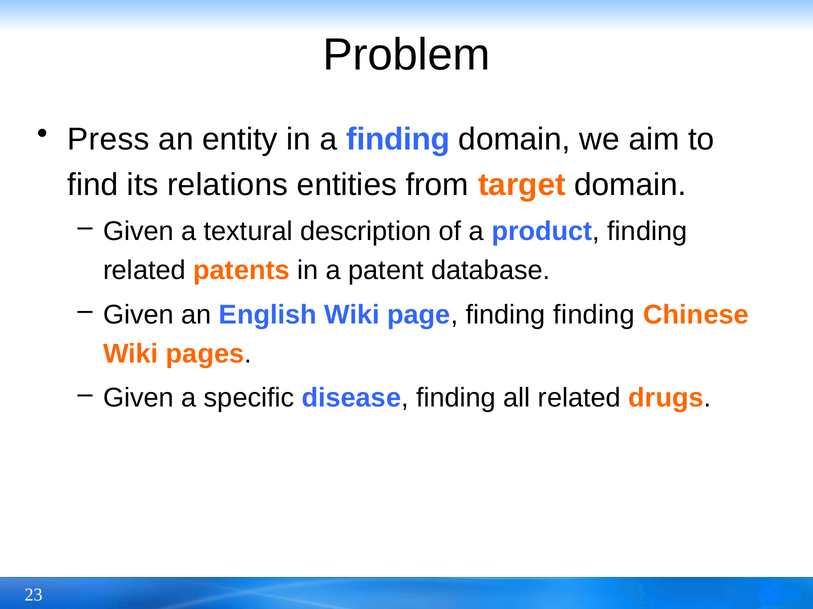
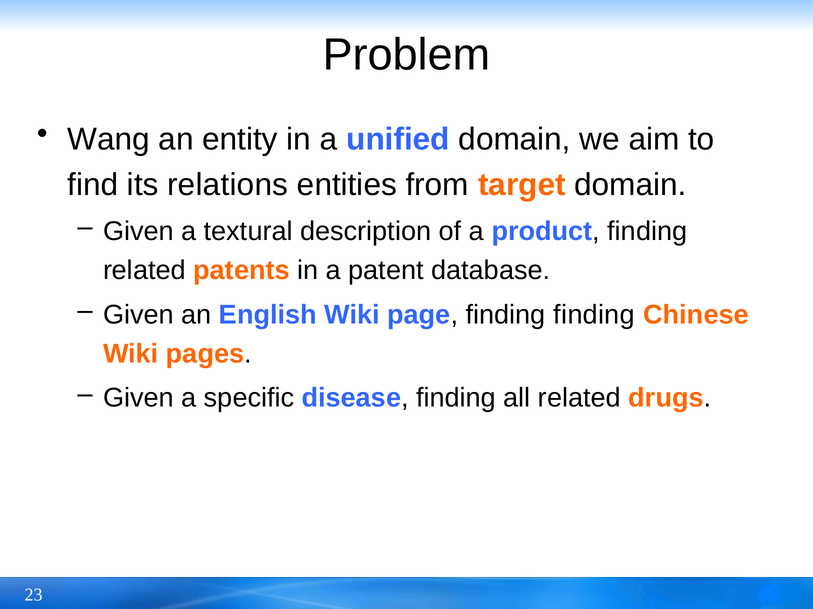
Press: Press -> Wang (109, 139)
a finding: finding -> unified (398, 139)
